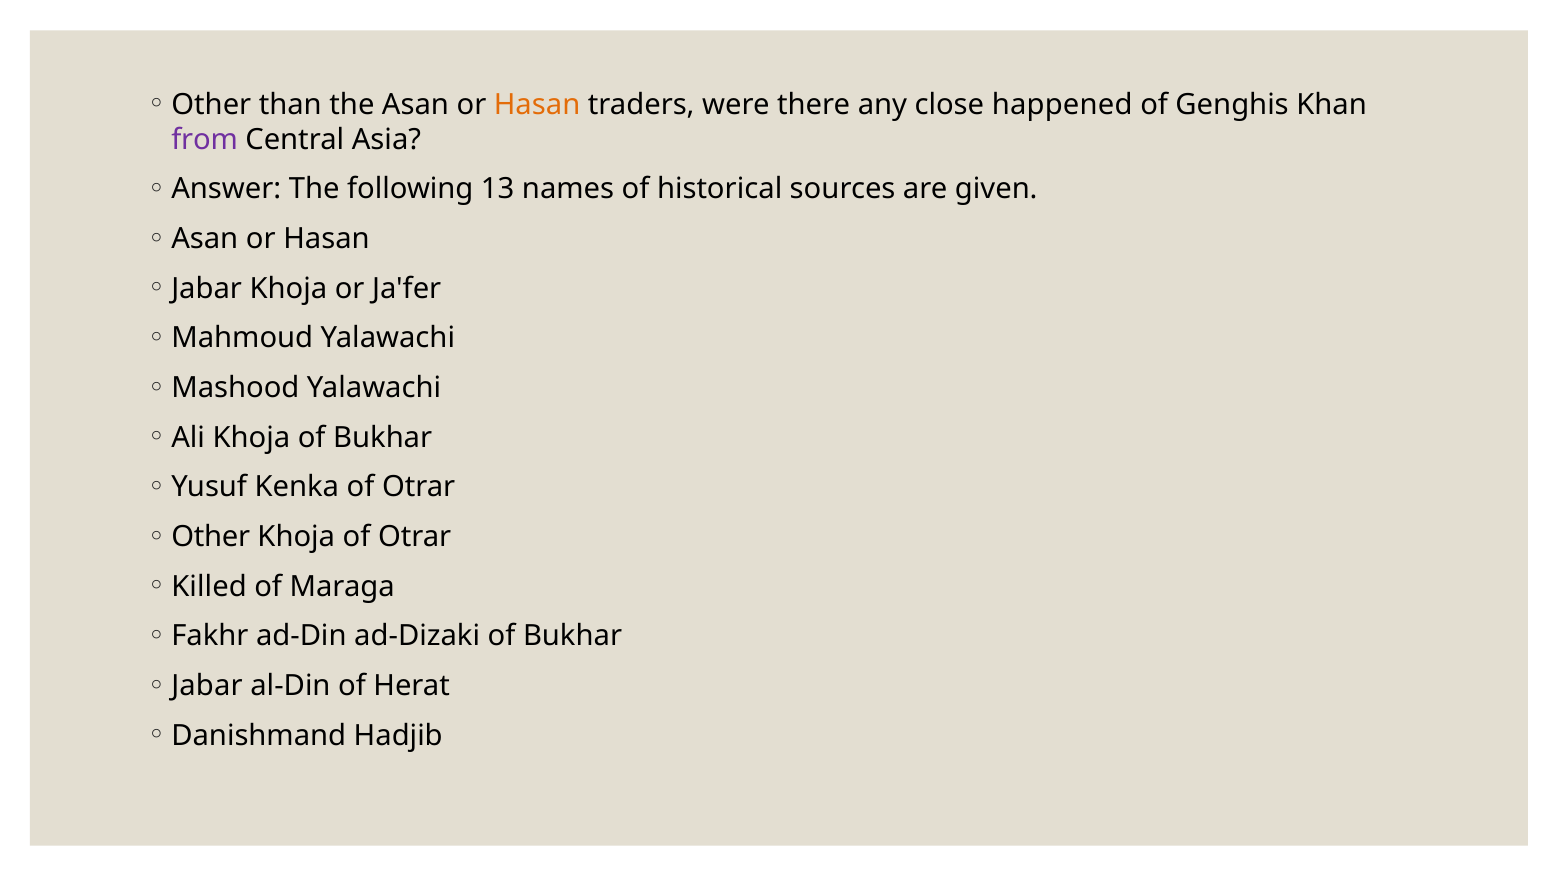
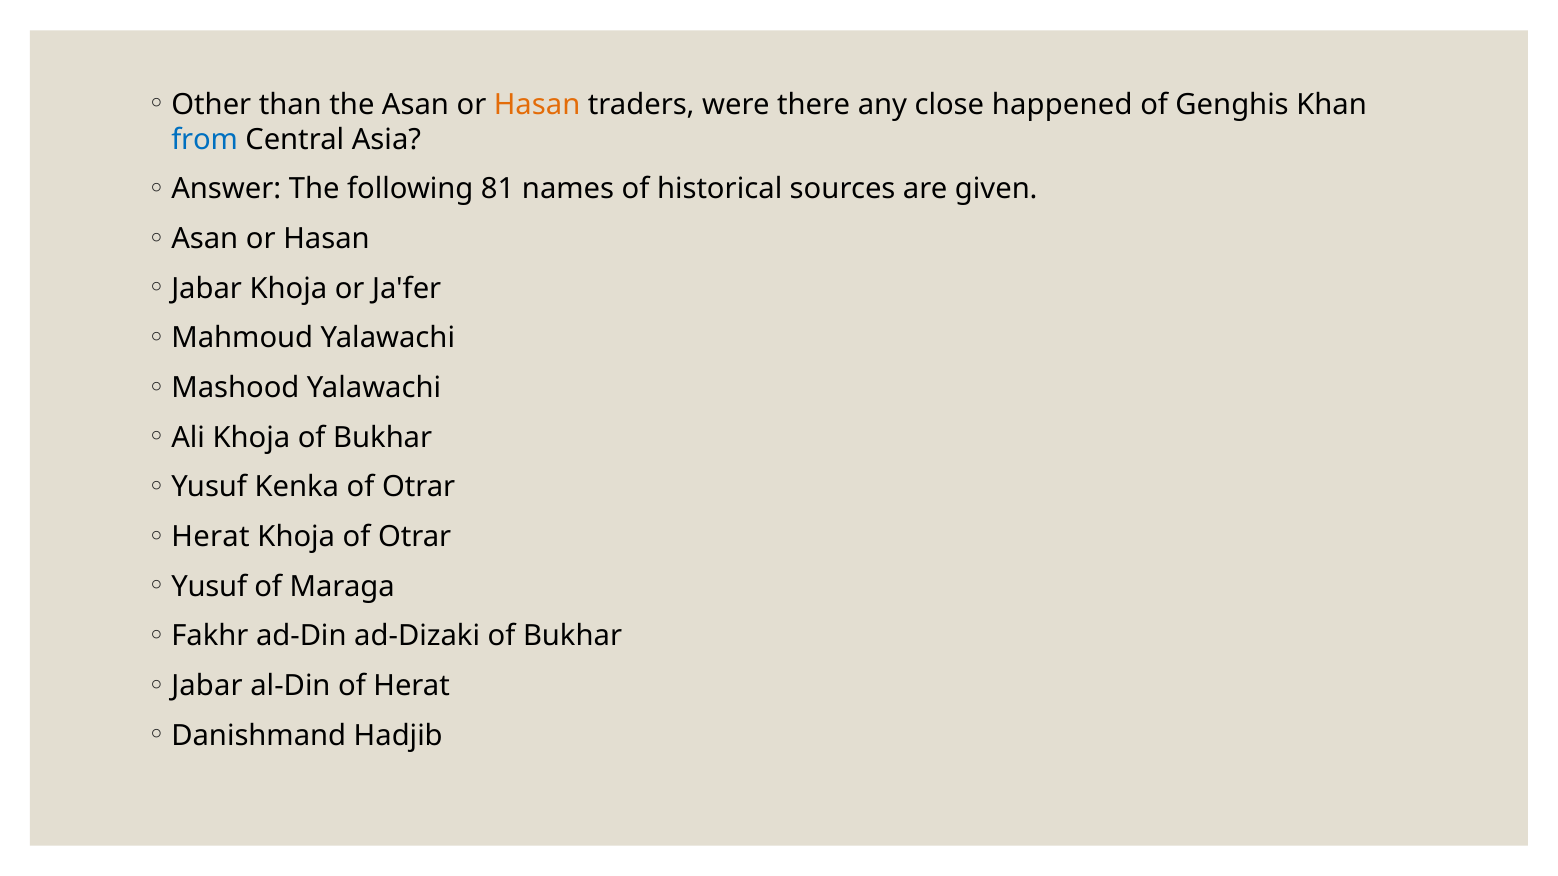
from colour: purple -> blue (205, 140)
13: 13 -> 81 (498, 189)
Other: Other -> Herat (210, 537)
Killed: Killed -> Yusuf (209, 587)
